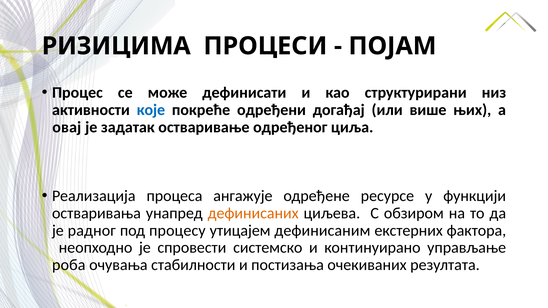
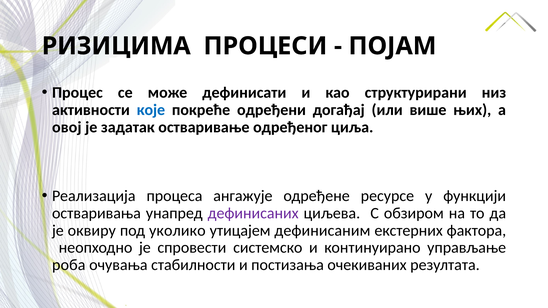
овај: овај -> овој (67, 127)
дефинисаних colour: orange -> purple (253, 213)
радног: радног -> оквиру (92, 231)
процесу: процесу -> уколико (177, 231)
